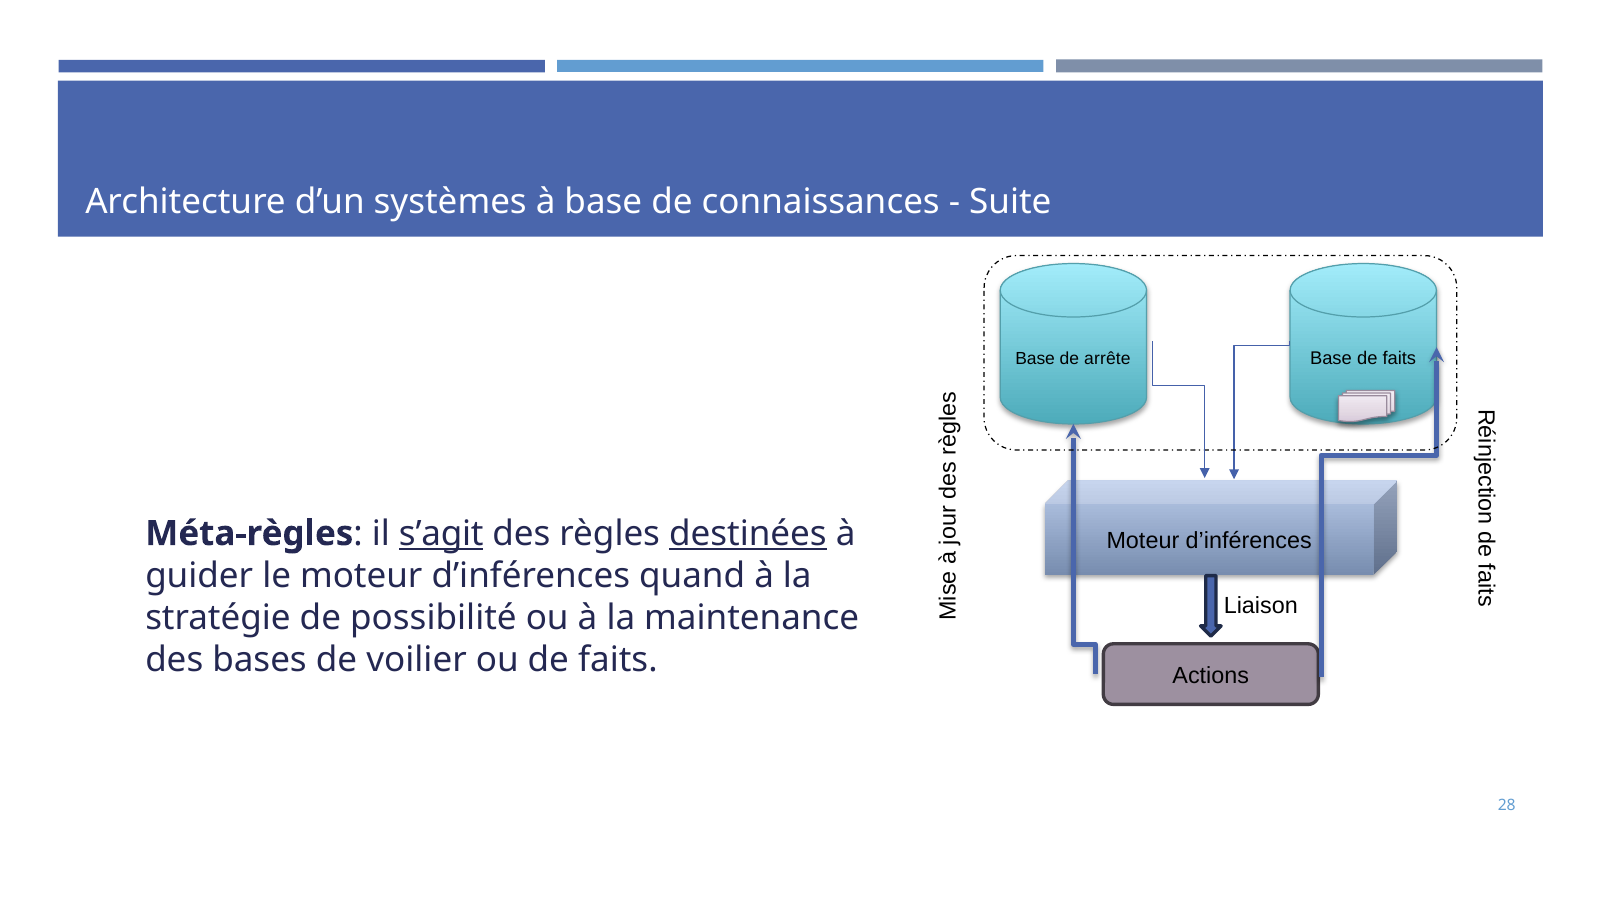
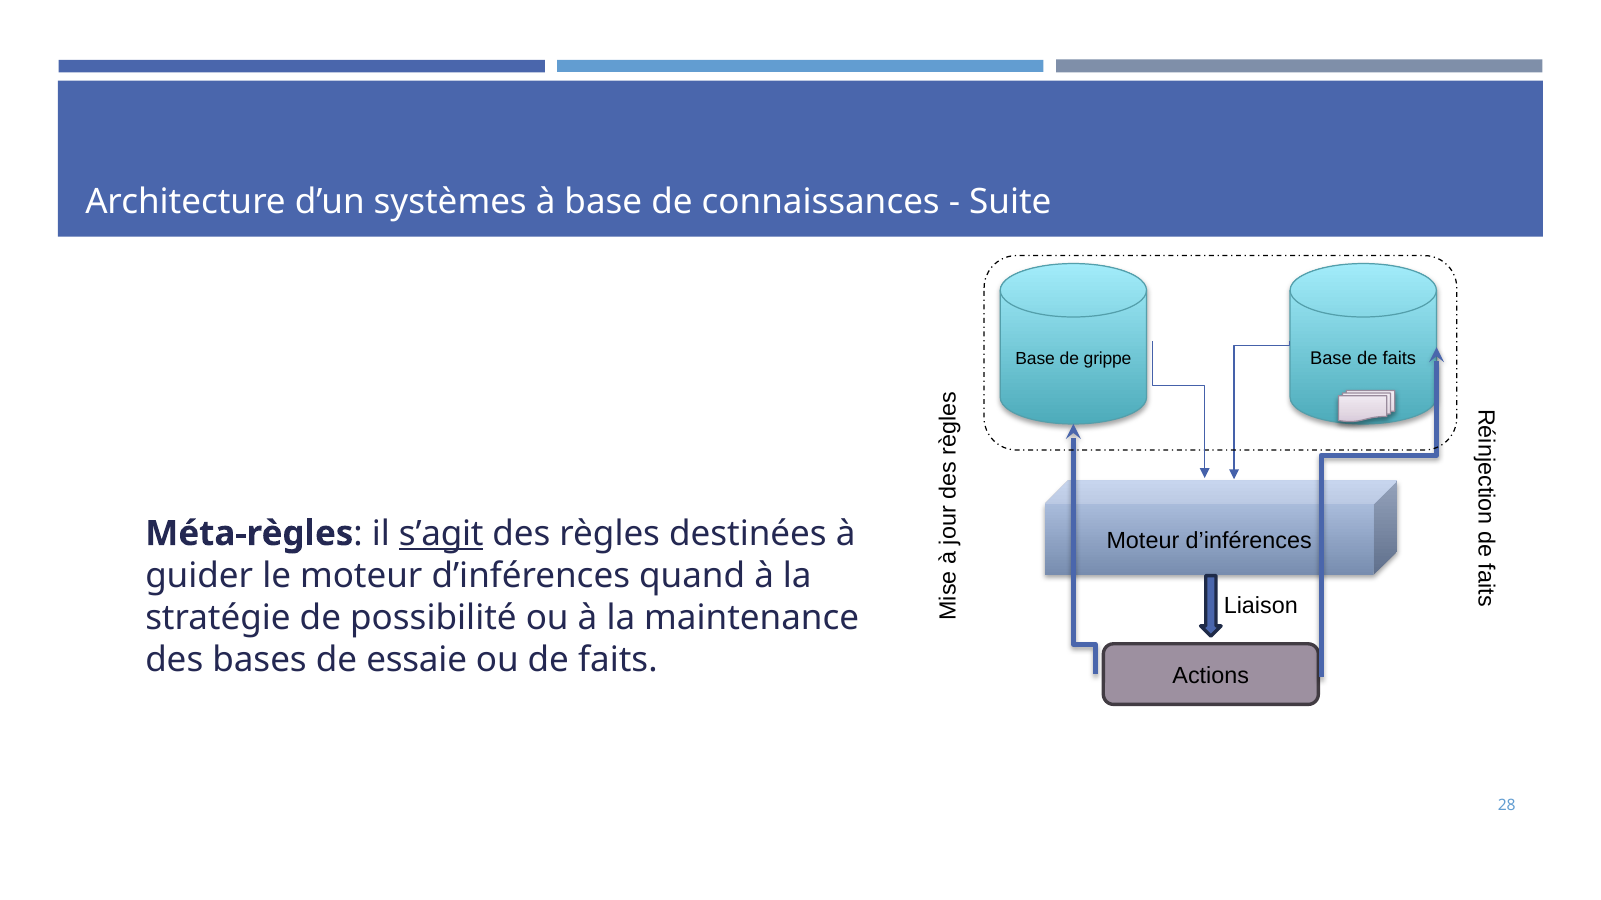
arrête: arrête -> grippe (1108, 359)
destinées underline: present -> none (748, 534)
voilier: voilier -> essaie (417, 660)
